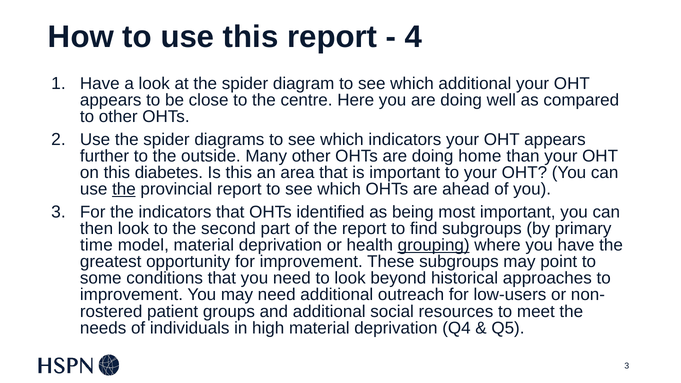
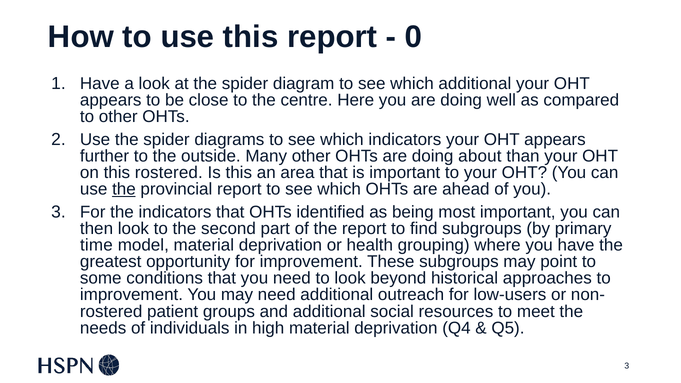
4: 4 -> 0 (414, 37)
home: home -> about (480, 156)
this diabetes: diabetes -> rostered (169, 173)
grouping underline: present -> none (434, 245)
